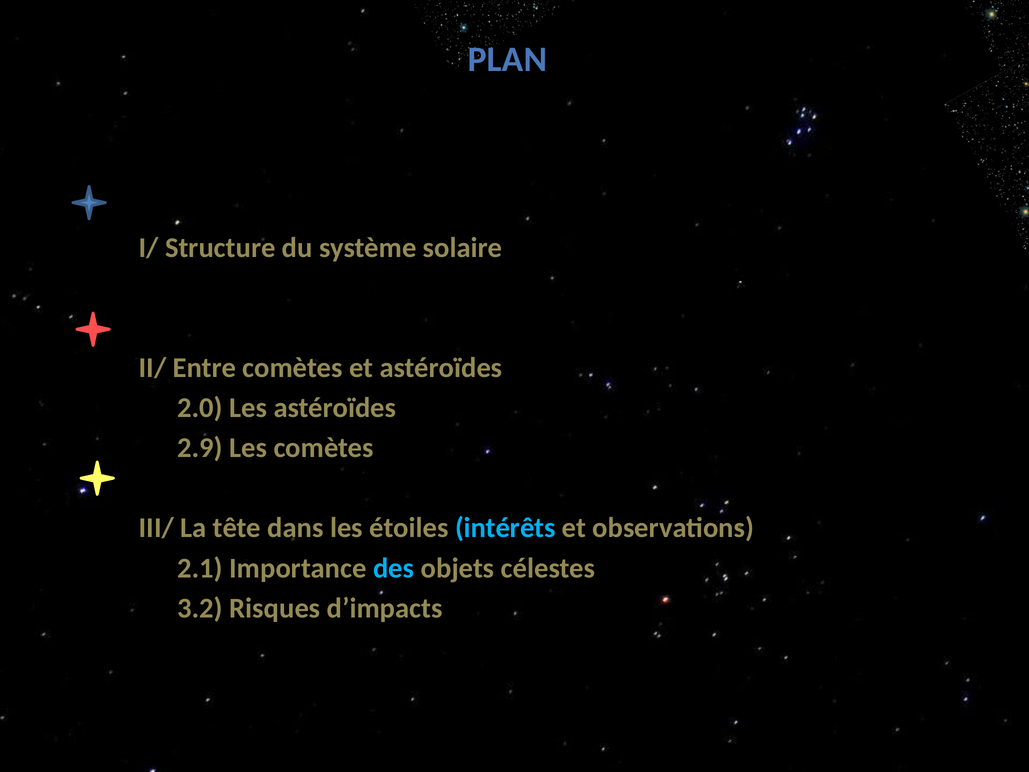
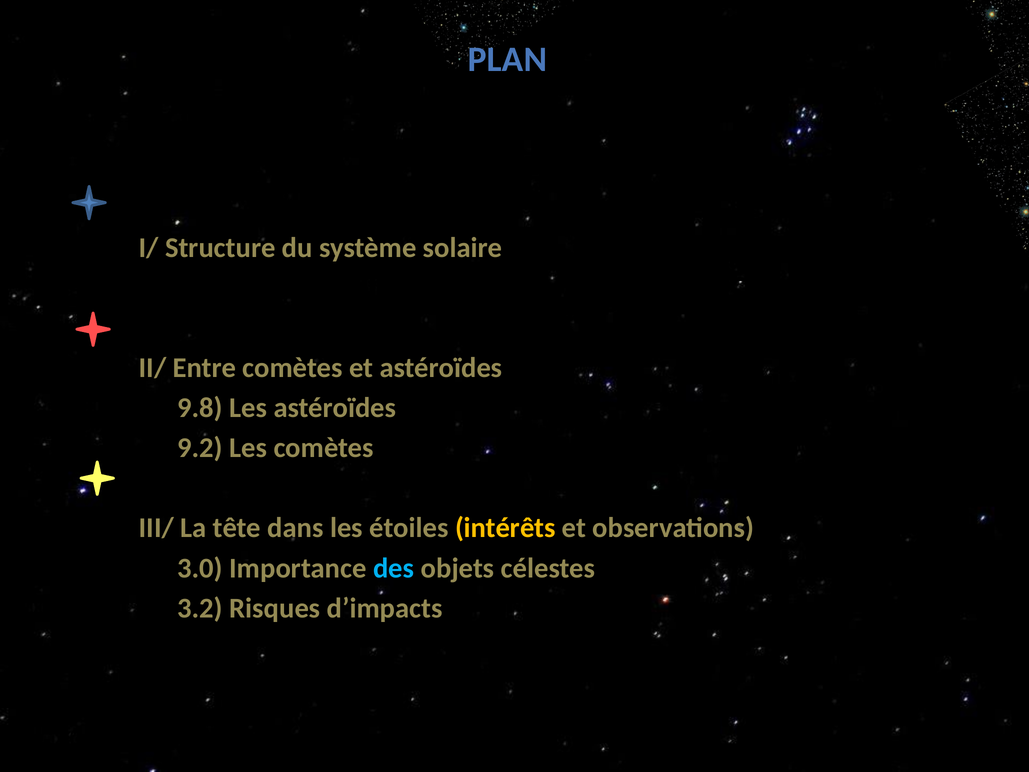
2.0: 2.0 -> 9.8 (200, 408)
2.9: 2.9 -> 9.2 (200, 448)
intérêts colour: light blue -> yellow (505, 528)
2.1: 2.1 -> 3.0 (200, 568)
